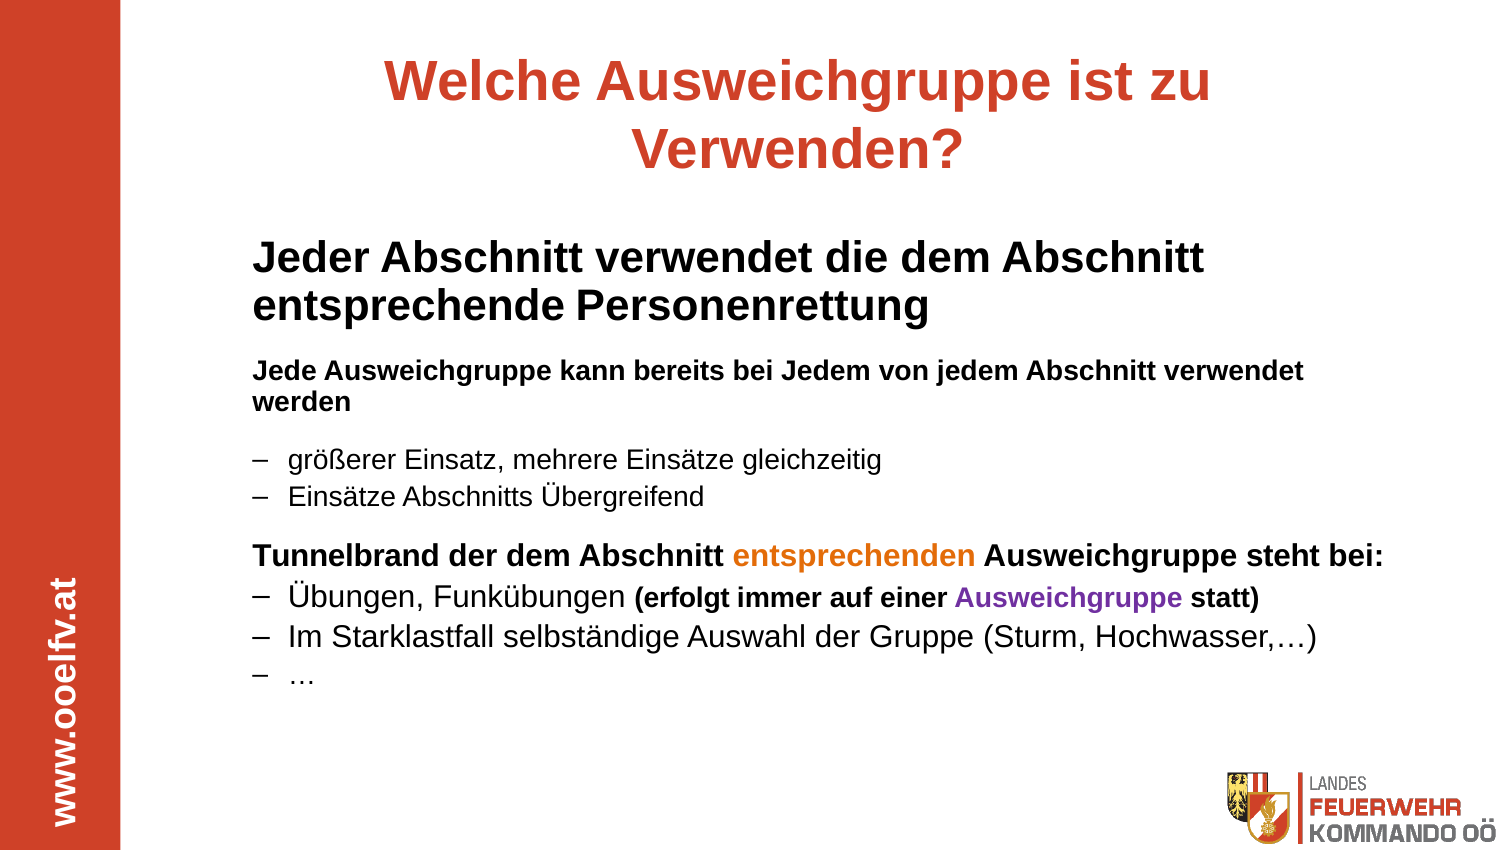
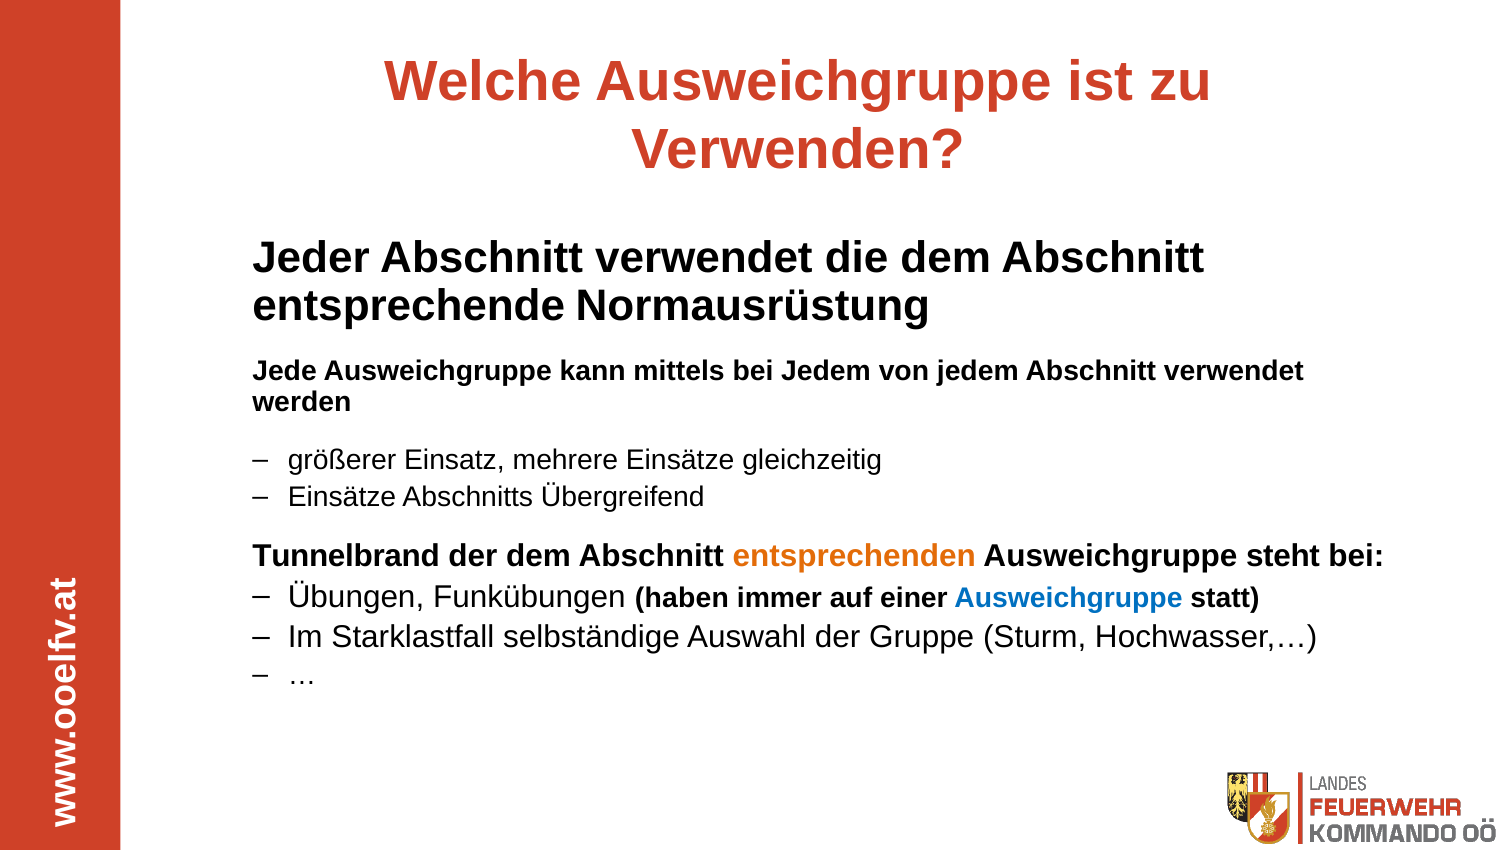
Personenrettung: Personenrettung -> Normausrüstung (753, 305)
bereits: bereits -> mittels (679, 371)
erfolgt: erfolgt -> haben (682, 598)
Ausweichgruppe colour: purple -> blue (1069, 598)
